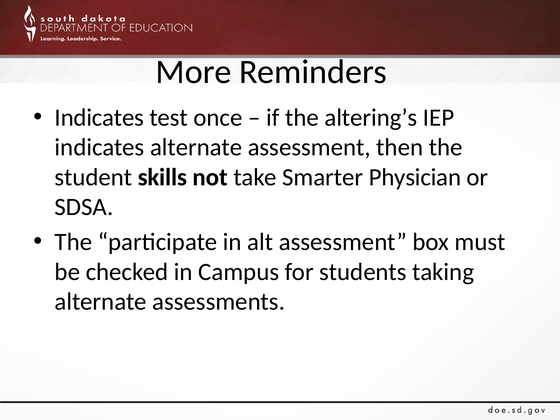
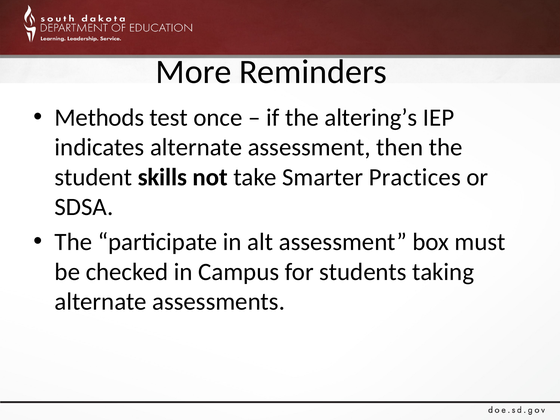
Indicates: Indicates -> Methods (99, 117)
Physician: Physician -> Practices (415, 177)
